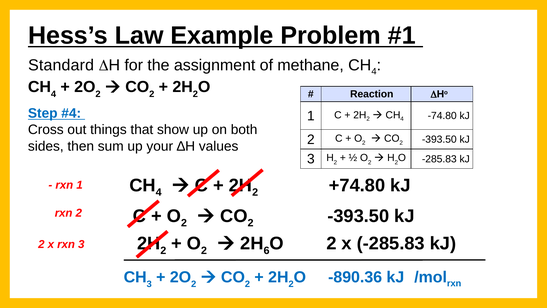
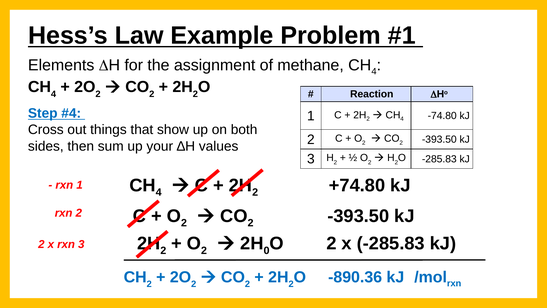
Standard: Standard -> Elements (61, 65)
6: 6 -> 0 (267, 250)
3: 3 -> 2 (149, 284)
